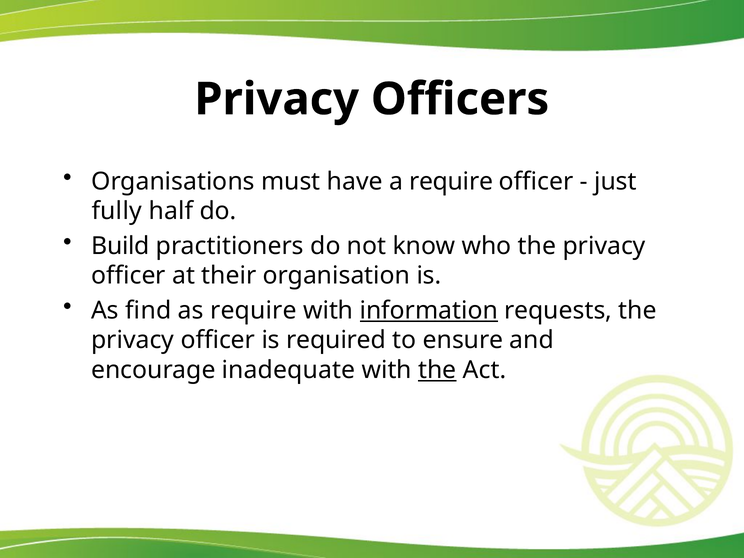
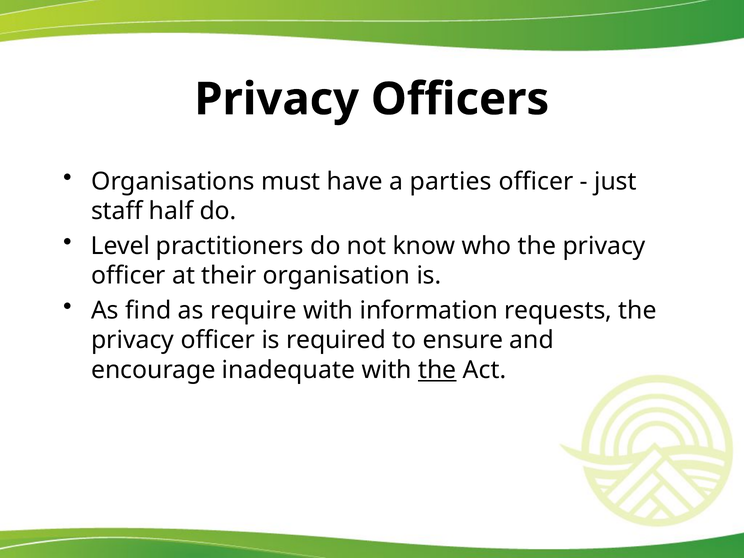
a require: require -> parties (451, 182)
fully: fully -> staff (117, 211)
Build: Build -> Level (120, 246)
information underline: present -> none (429, 310)
